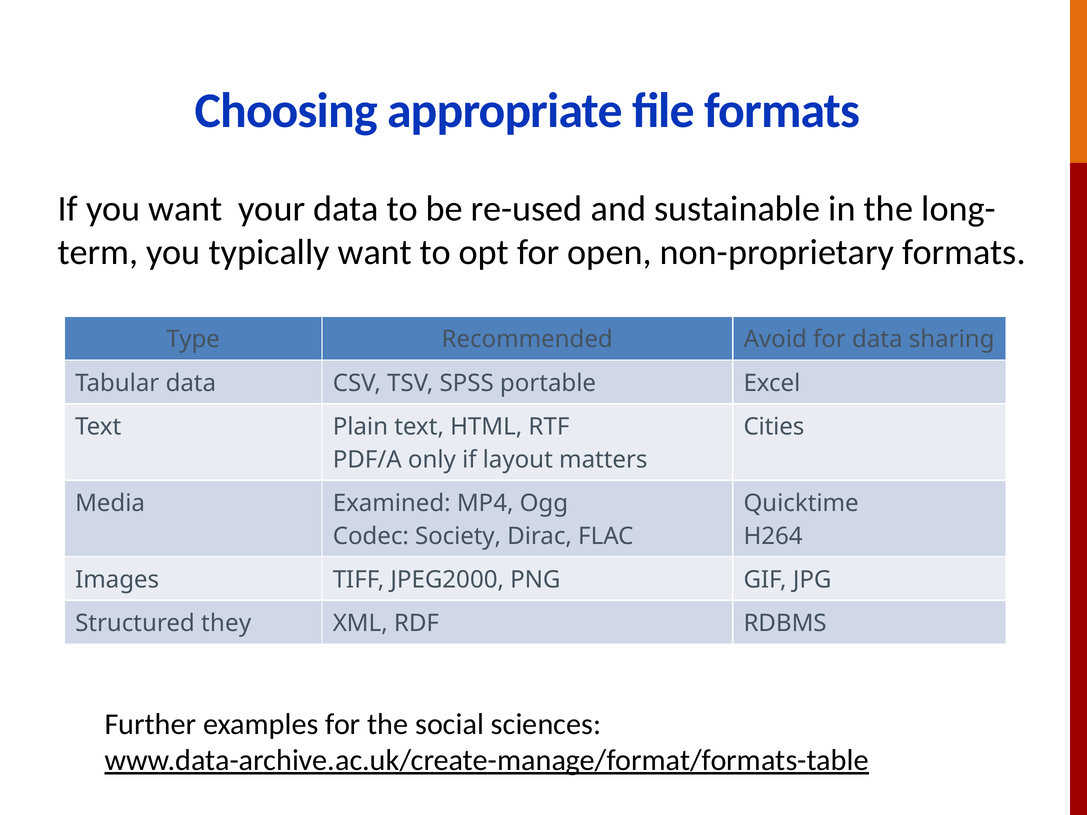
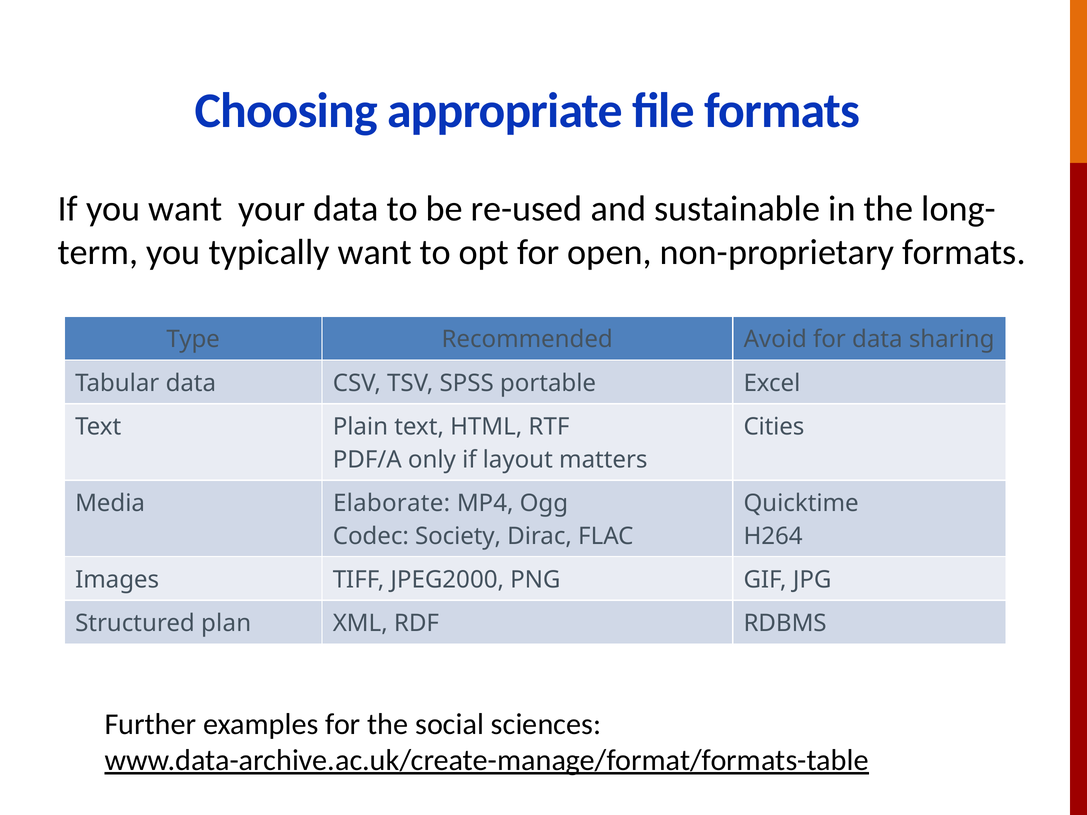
Examined: Examined -> Elaborate (392, 503)
they: they -> plan (226, 624)
